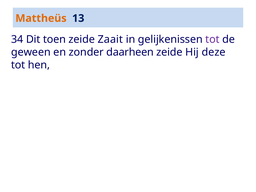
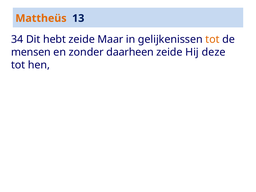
toen: toen -> hebt (55, 39)
Zaait: Zaait -> Maar (110, 39)
tot colour: purple -> orange (212, 39)
geween: geween -> mensen (31, 52)
